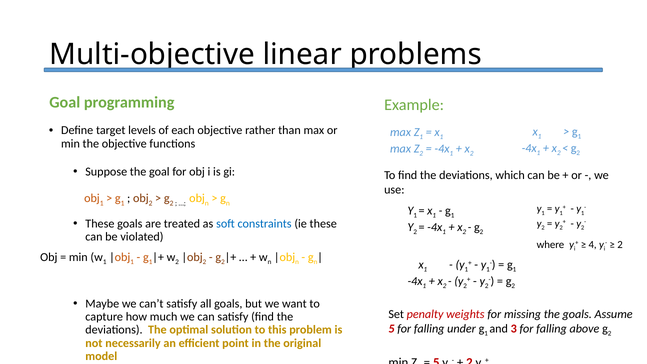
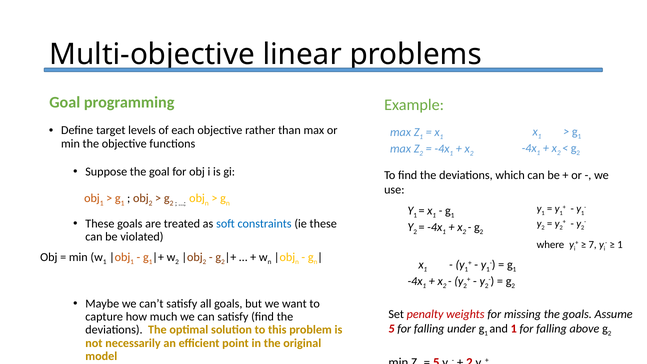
4: 4 -> 7 (593, 245)
2: 2 -> 1 (620, 245)
and 3: 3 -> 1 (514, 329)
